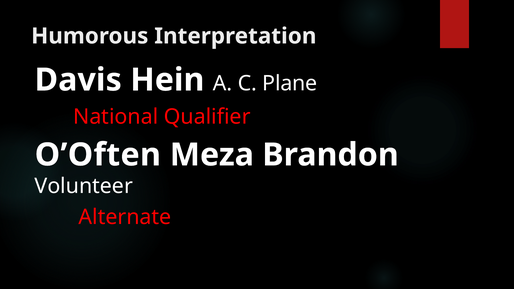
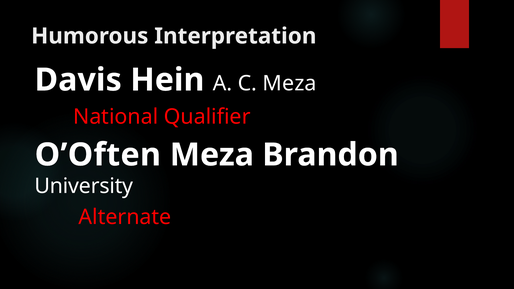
C Plane: Plane -> Meza (290, 84)
Volunteer: Volunteer -> University (84, 186)
